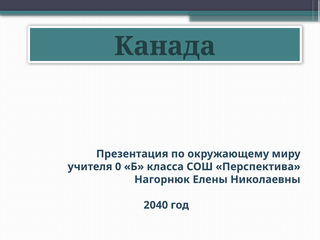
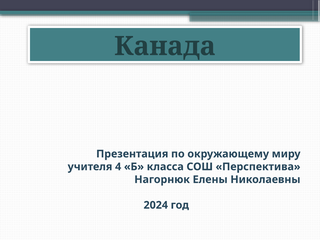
0: 0 -> 4 (118, 167)
2040: 2040 -> 2024 (156, 205)
